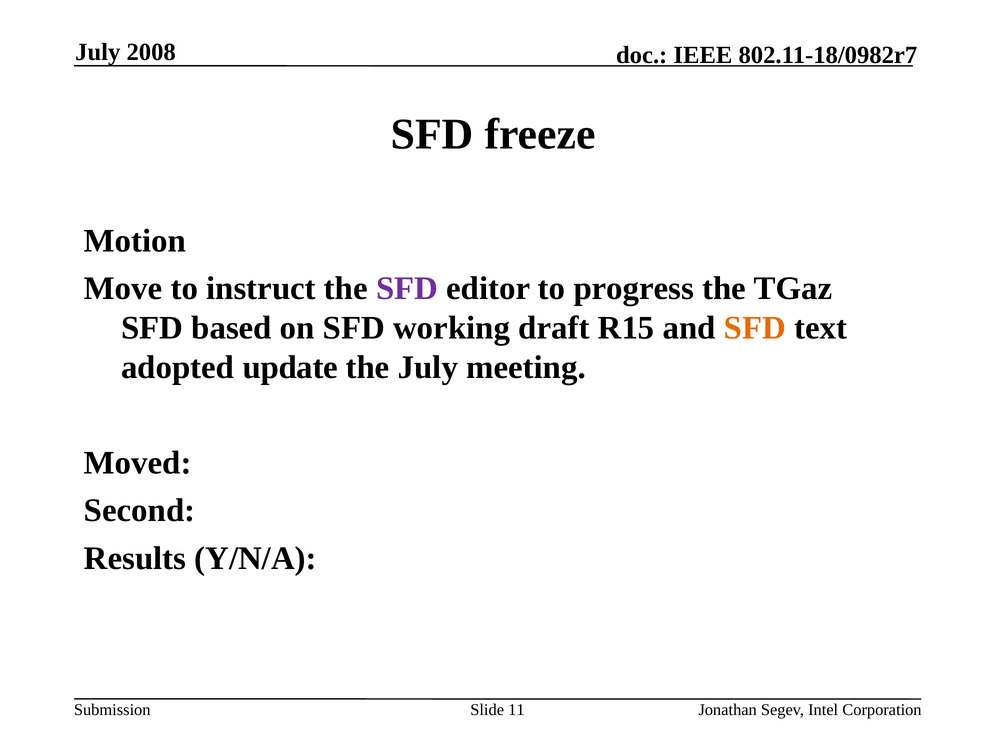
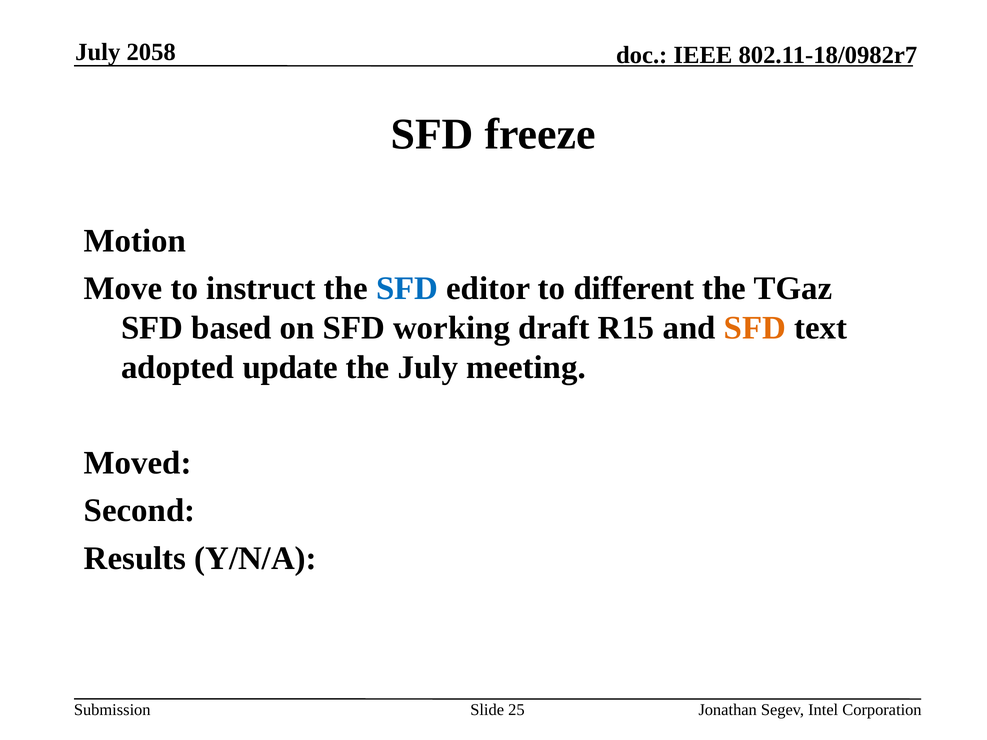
2008: 2008 -> 2058 (151, 52)
SFD colour: purple -> blue (407, 289)
progress: progress -> different (634, 289)
11: 11 -> 25 (516, 710)
